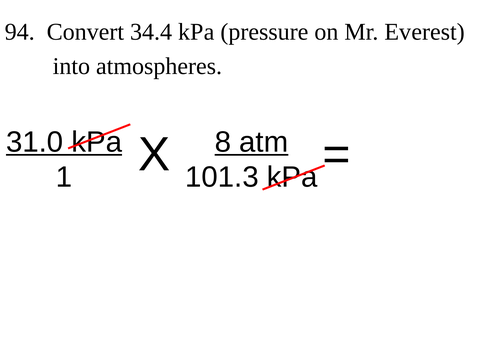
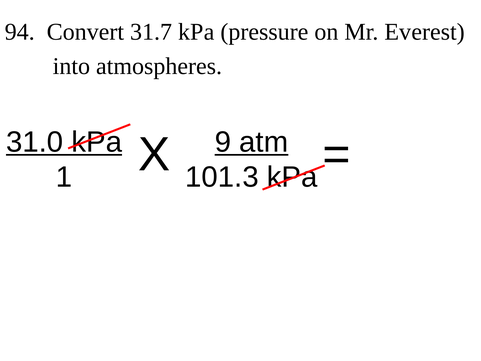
34.4: 34.4 -> 31.7 (151, 32)
8: 8 -> 9 (223, 142)
